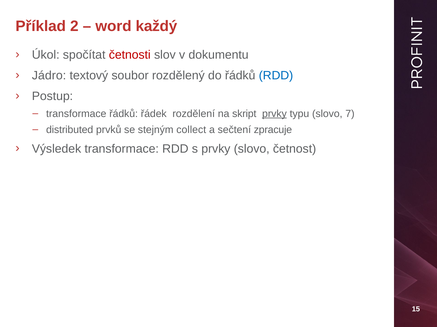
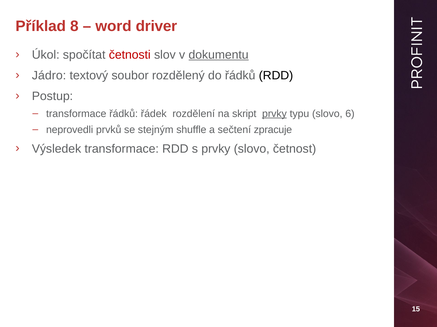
2: 2 -> 8 (74, 26)
každý: každý -> driver (156, 26)
dokumentu underline: none -> present (219, 55)
RDD colour: blue -> black (276, 76)
7: 7 -> 6 (350, 114)
distributed: distributed -> neprovedli (70, 130)
collect: collect -> shuffle (191, 130)
